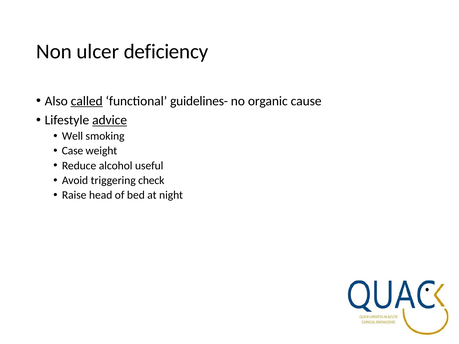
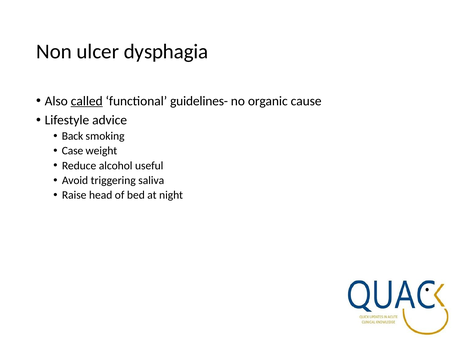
deficiency: deficiency -> dysphagia (166, 51)
advice underline: present -> none (110, 120)
Well: Well -> Back (73, 136)
check: check -> saliva (151, 180)
